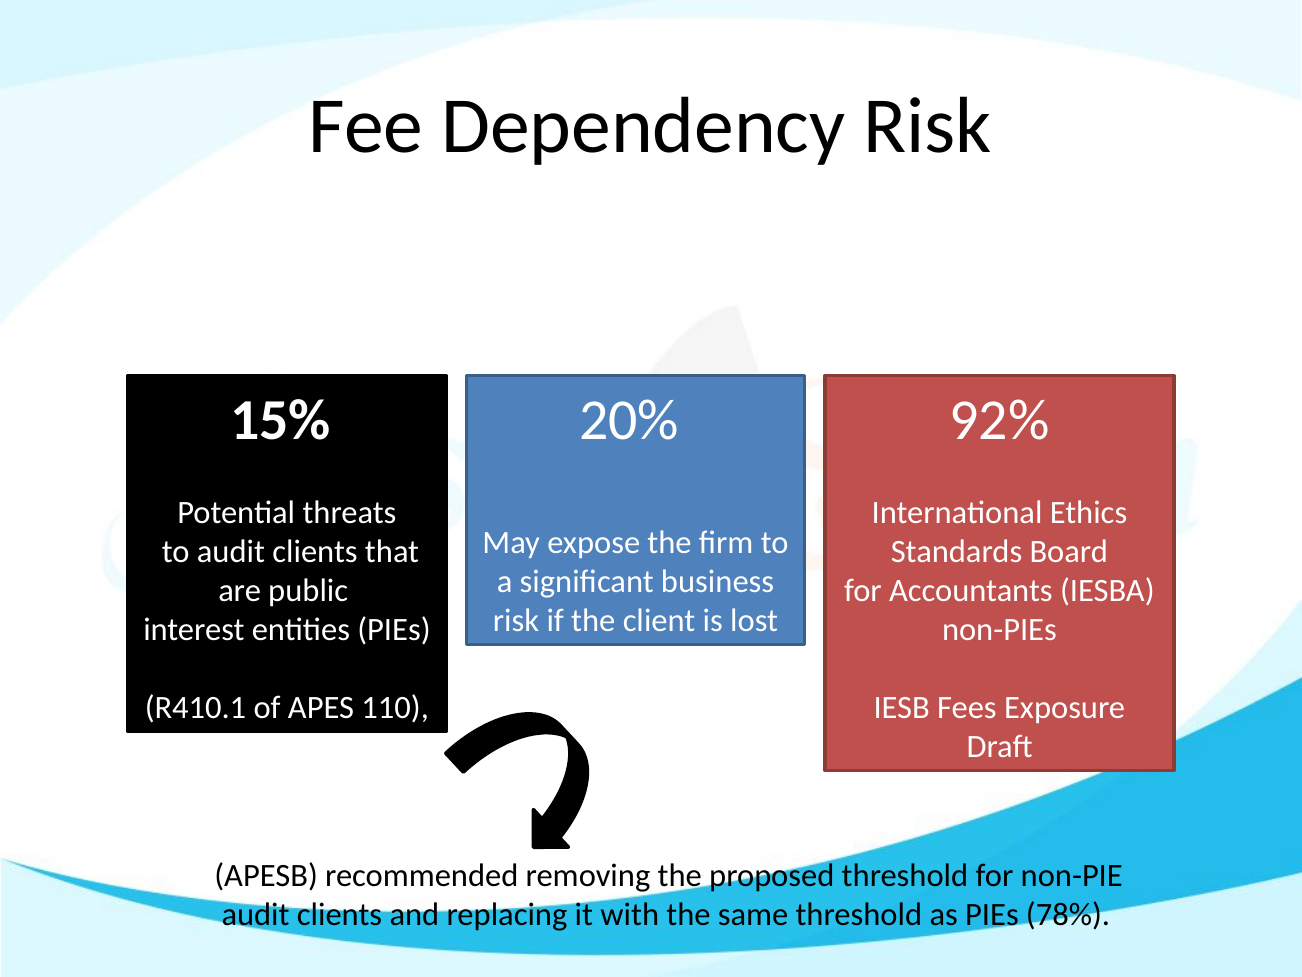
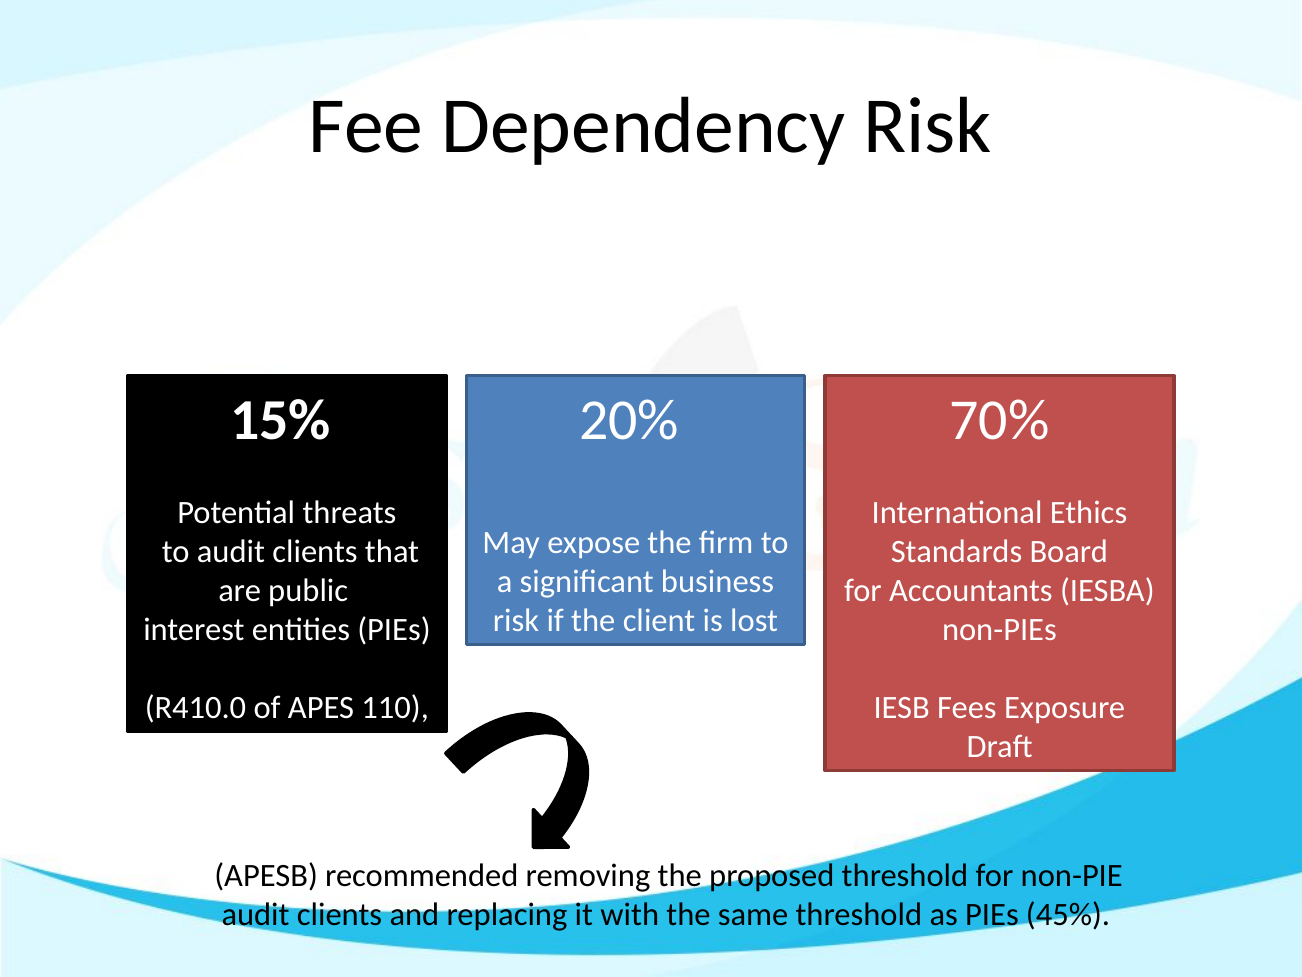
92%: 92% -> 70% (999, 421)
R410.1: R410.1 -> R410.0 (195, 708)
78%: 78% -> 45% (1068, 914)
